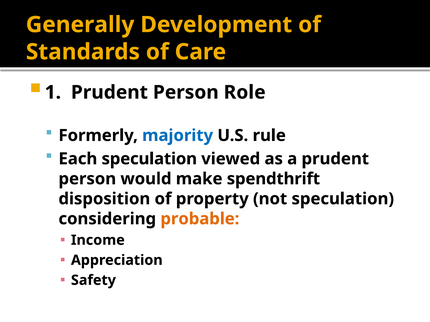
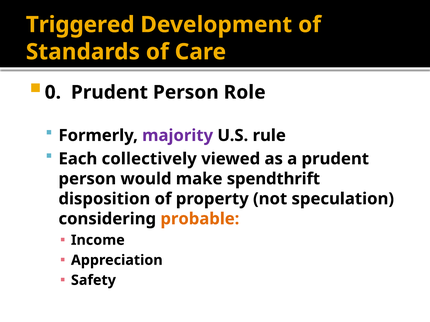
Generally: Generally -> Triggered (80, 25)
1: 1 -> 0 (53, 92)
majority colour: blue -> purple (178, 136)
Each speculation: speculation -> collectively (149, 159)
